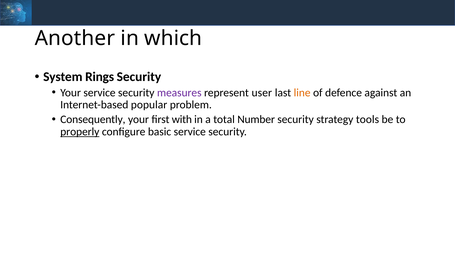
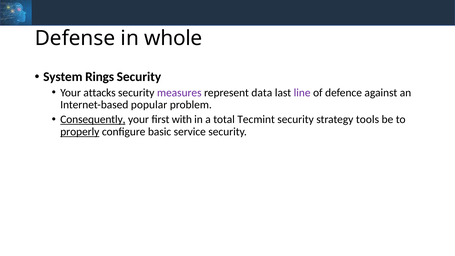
Another: Another -> Defense (75, 38)
which: which -> whole (173, 38)
Your service: service -> attacks (100, 93)
user: user -> data (262, 93)
line colour: orange -> purple (302, 93)
Consequently underline: none -> present (93, 120)
Number: Number -> Tecmint (256, 120)
